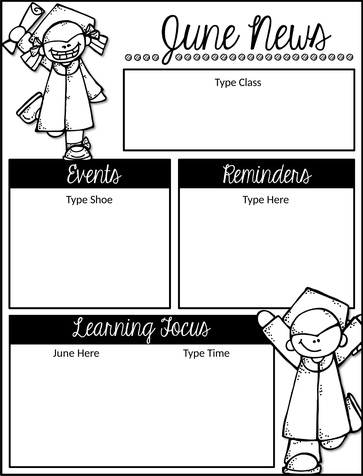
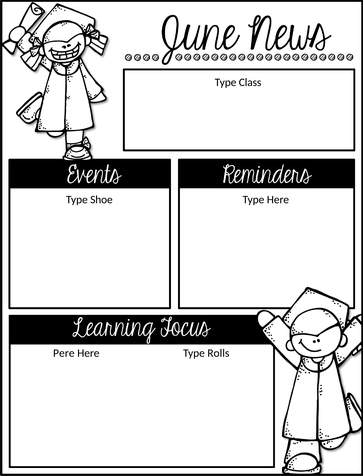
June: June -> Pere (64, 353)
Time: Time -> Rolls (218, 353)
